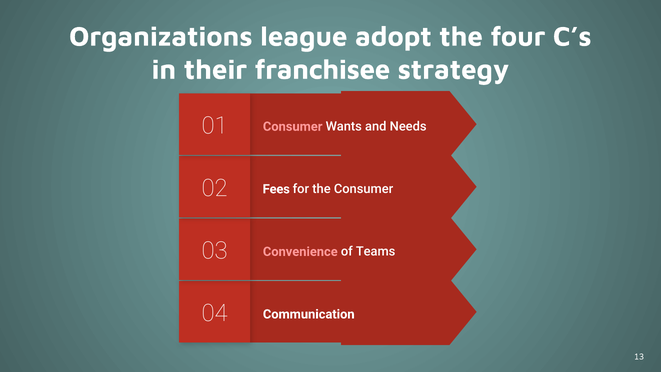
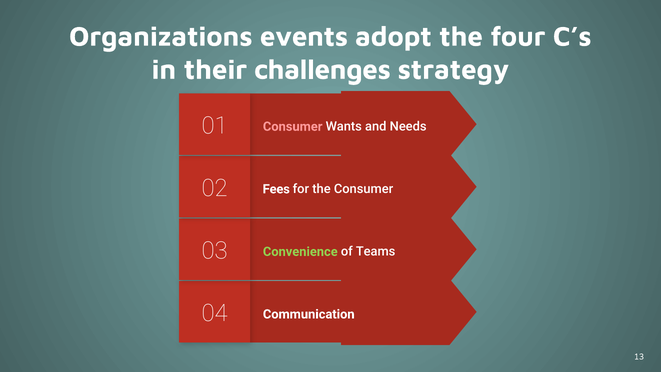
league: league -> events (304, 37)
franchisee: franchisee -> challenges (322, 70)
Convenience colour: pink -> light green (300, 252)
